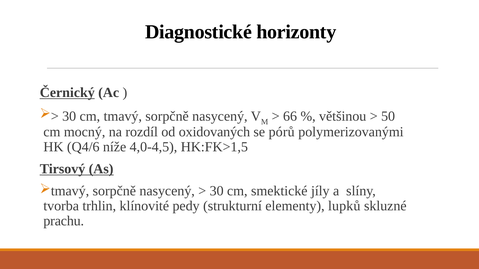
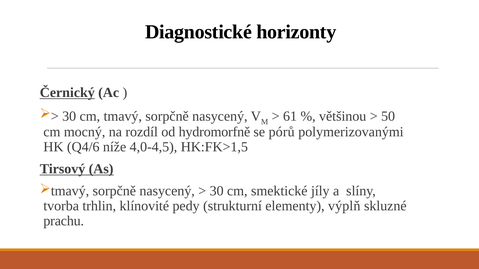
66: 66 -> 61 (290, 116)
oxidovaných: oxidovaných -> hydromorfně (214, 132)
lupků: lupků -> výplň (344, 206)
